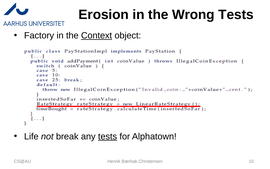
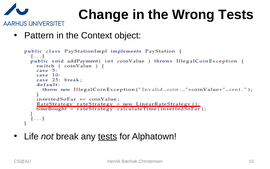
Erosion: Erosion -> Change (104, 15)
Factory: Factory -> Pattern (39, 36)
Context underline: present -> none (97, 36)
